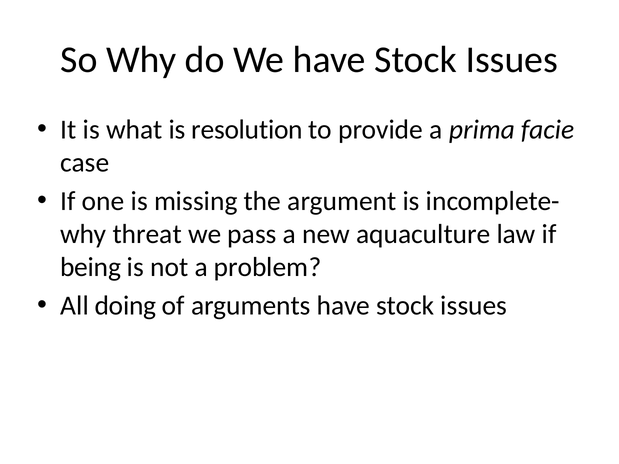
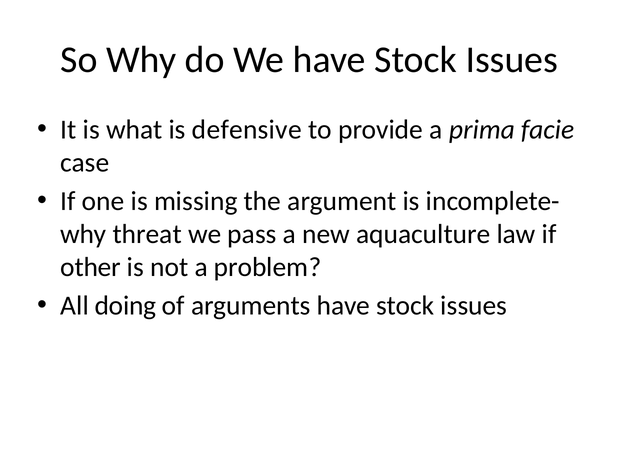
resolution: resolution -> defensive (247, 130)
being: being -> other (91, 267)
